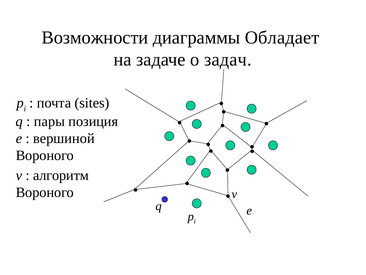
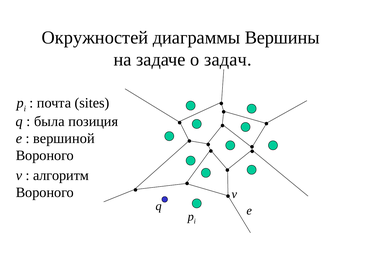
Возможности: Возможности -> Окружностей (95, 38)
Обладает: Обладает -> Вершины (282, 38)
пары: пары -> была (49, 121)
